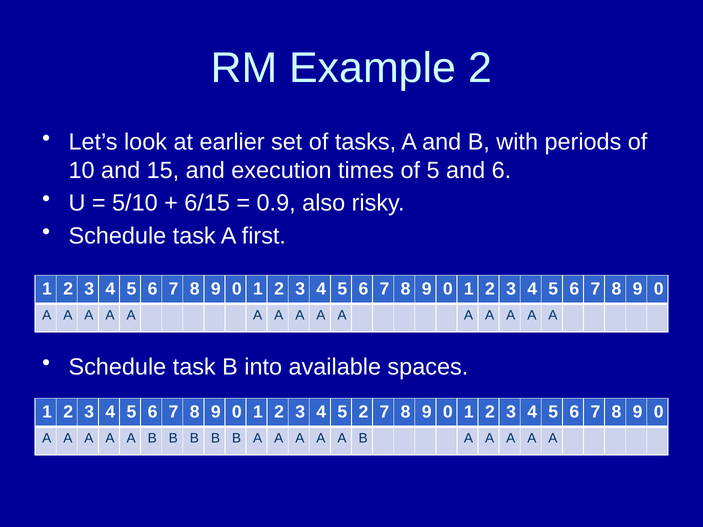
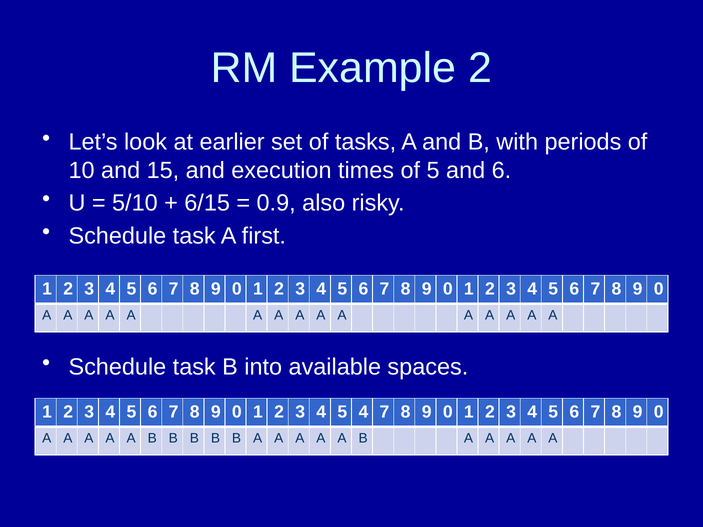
5 2: 2 -> 4 (363, 412)
